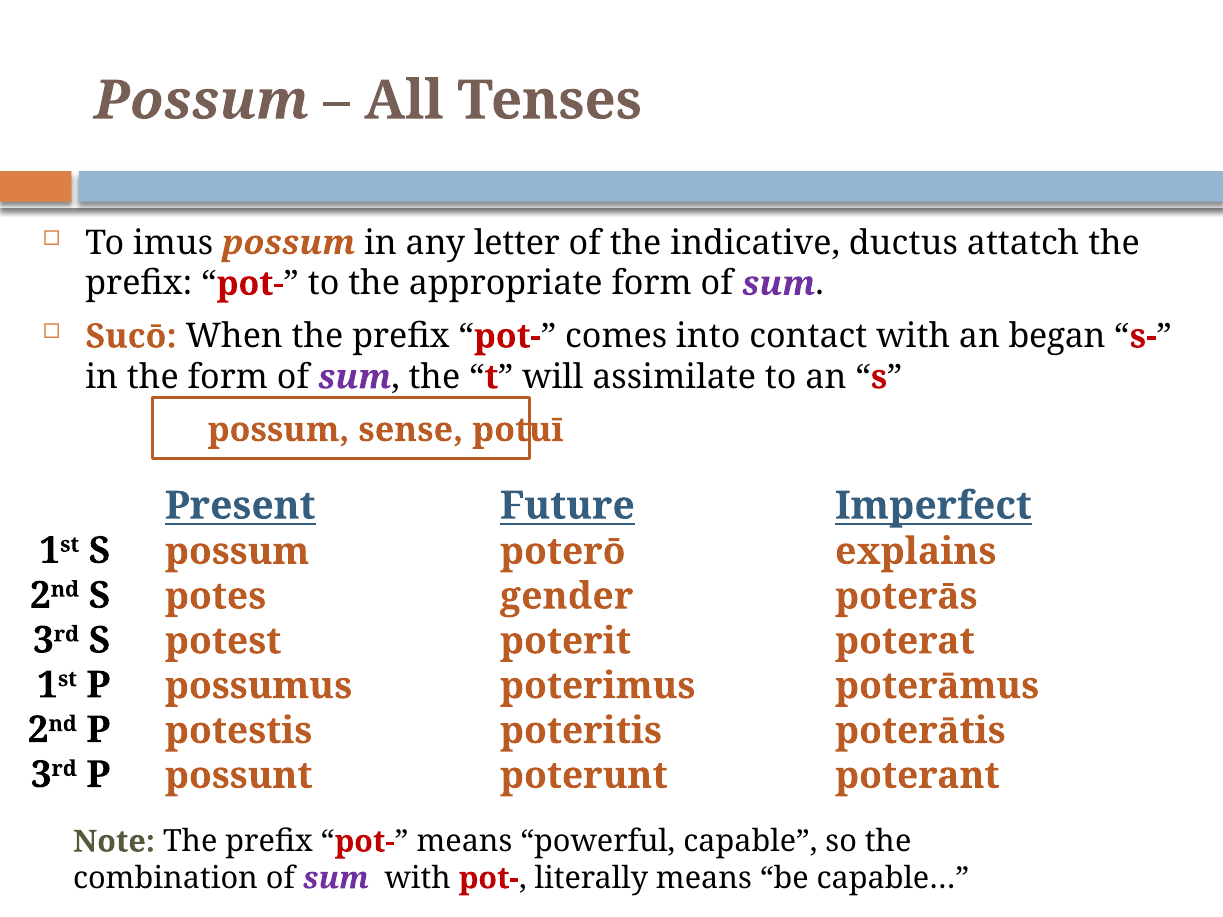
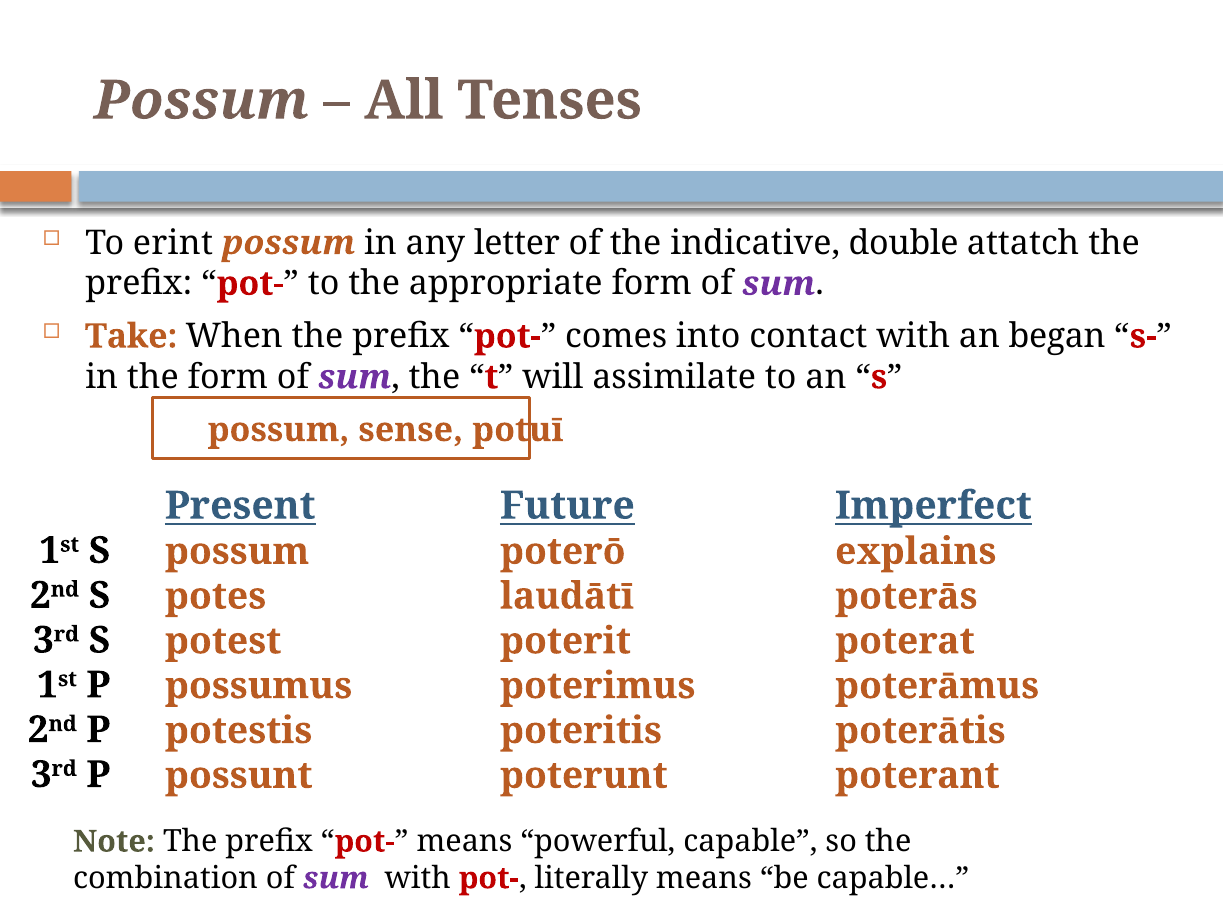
imus: imus -> erint (173, 243)
ductus: ductus -> double (904, 243)
Sucō: Sucō -> Take (131, 336)
gender: gender -> laudātī (567, 596)
